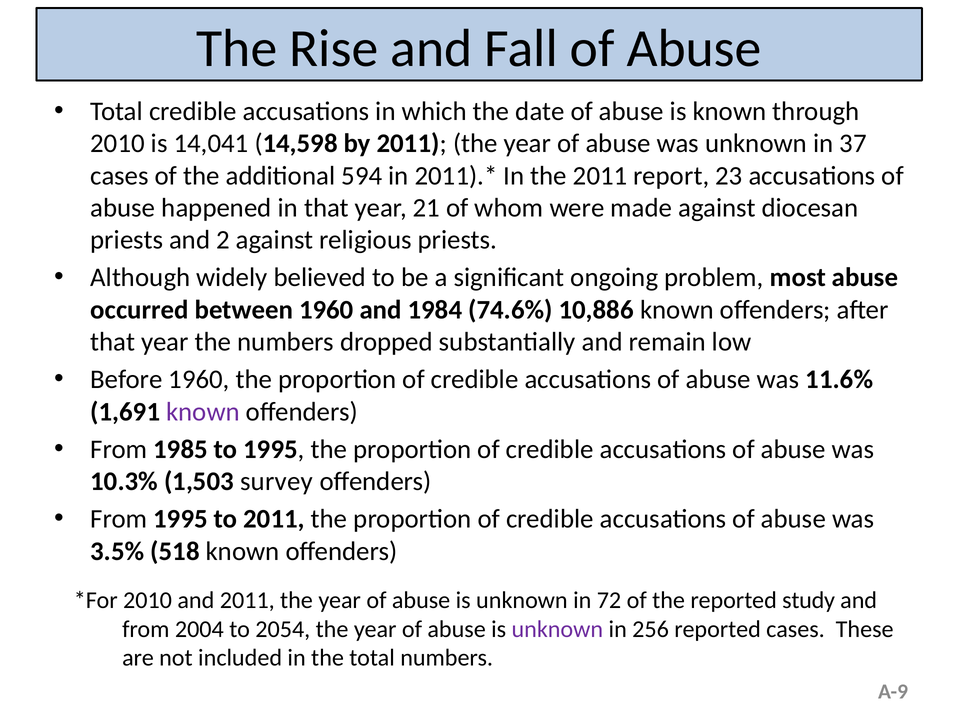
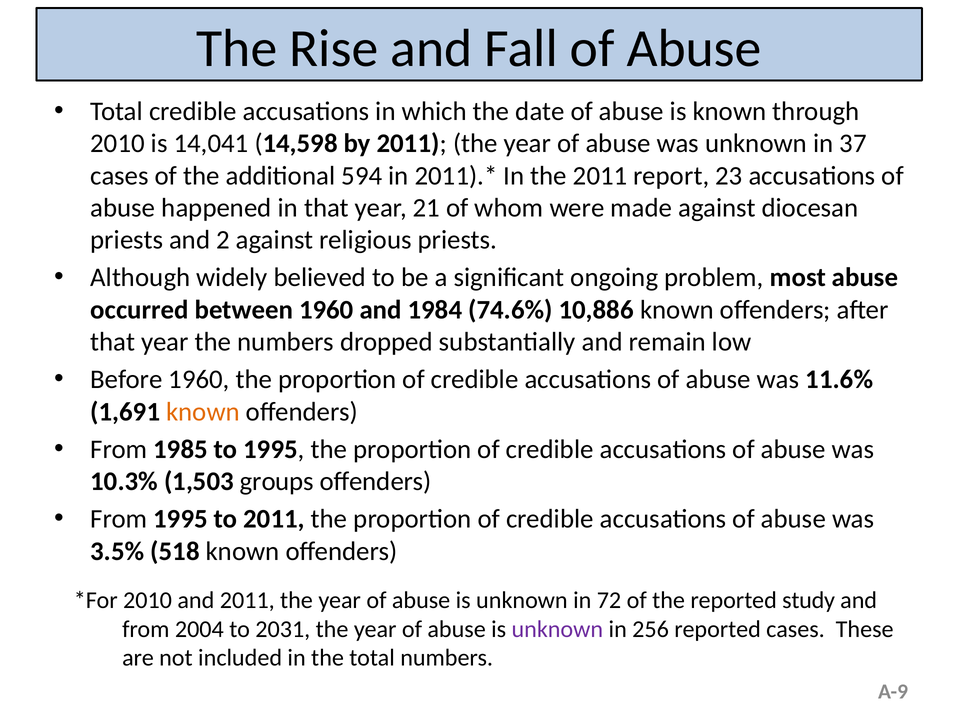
known colour: purple -> orange (203, 412)
survey: survey -> groups (277, 482)
2054: 2054 -> 2031 (283, 629)
